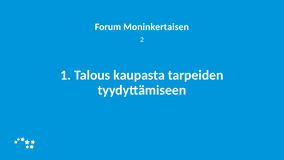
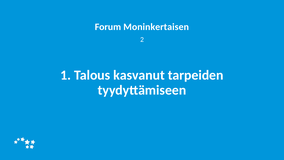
kaupasta: kaupasta -> kasvanut (139, 75)
